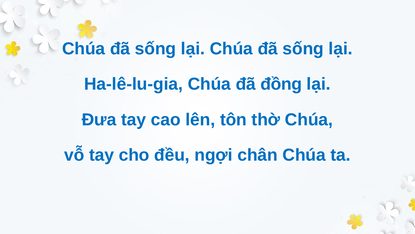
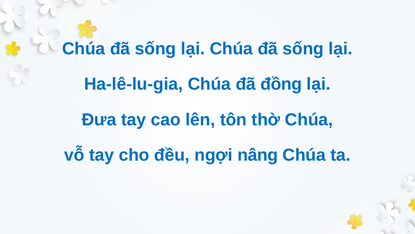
chân: chân -> nâng (258, 155)
